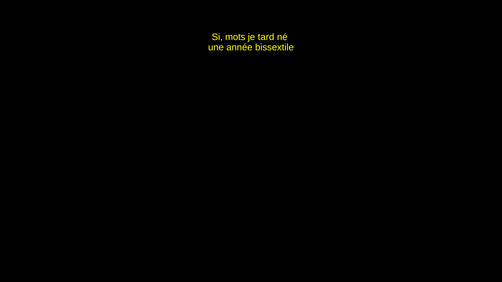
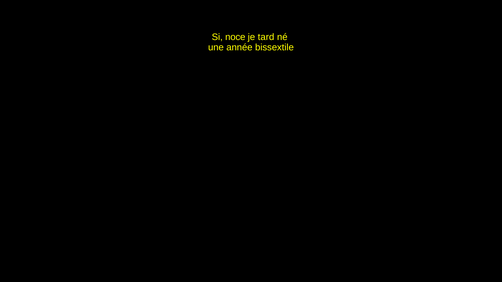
mots: mots -> noce (235, 37)
